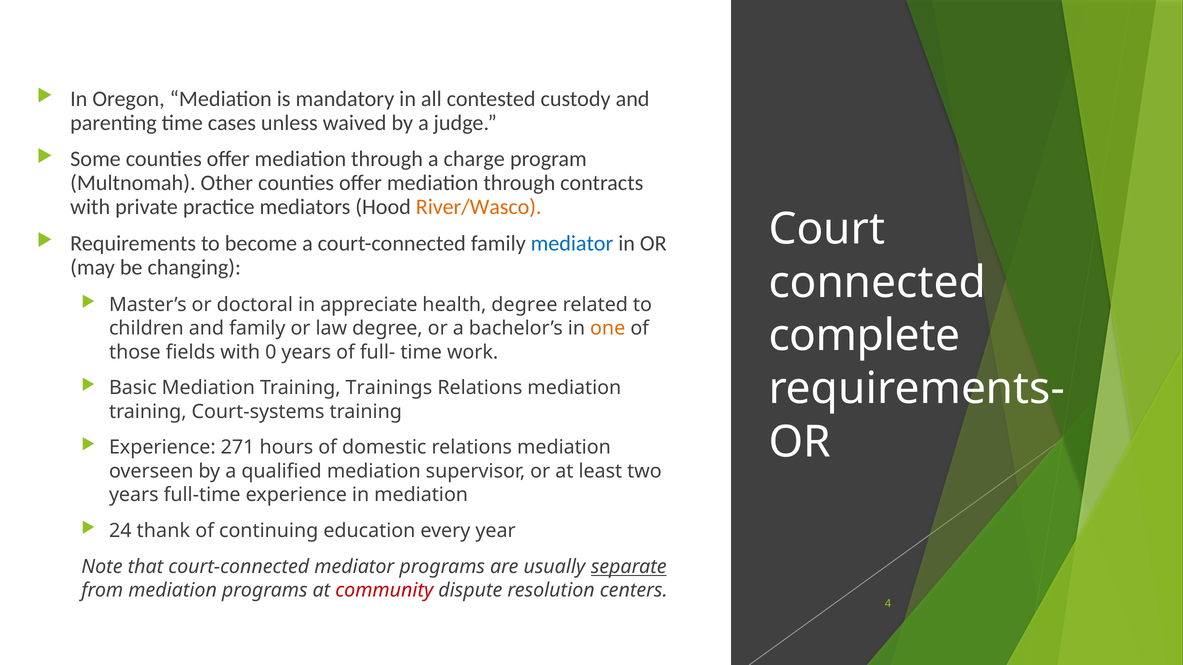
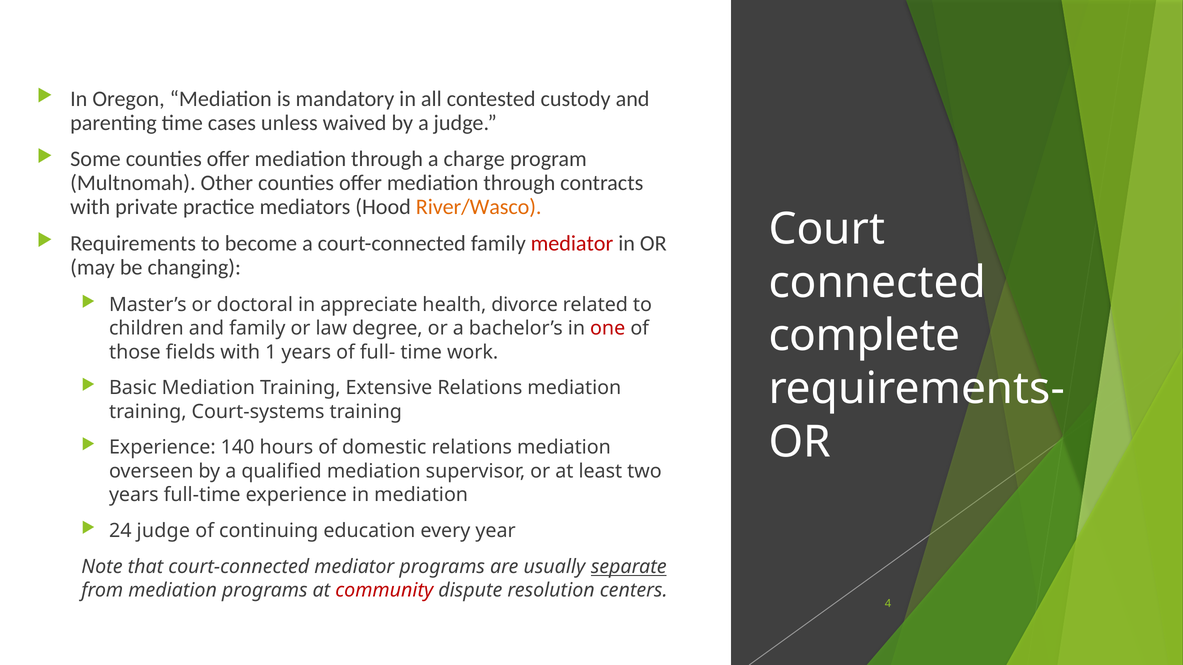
mediator colour: blue -> red (572, 243)
health degree: degree -> divorce (525, 305)
one colour: orange -> red (608, 329)
0: 0 -> 1 (271, 352)
Trainings: Trainings -> Extensive (389, 388)
271: 271 -> 140 (238, 448)
24 thank: thank -> judge (163, 531)
